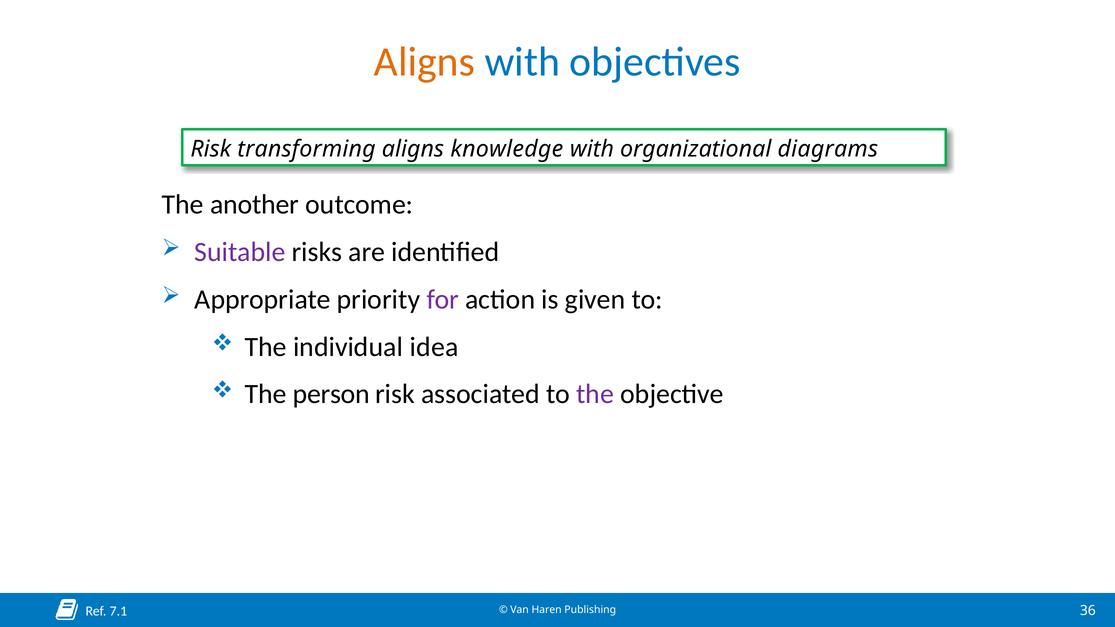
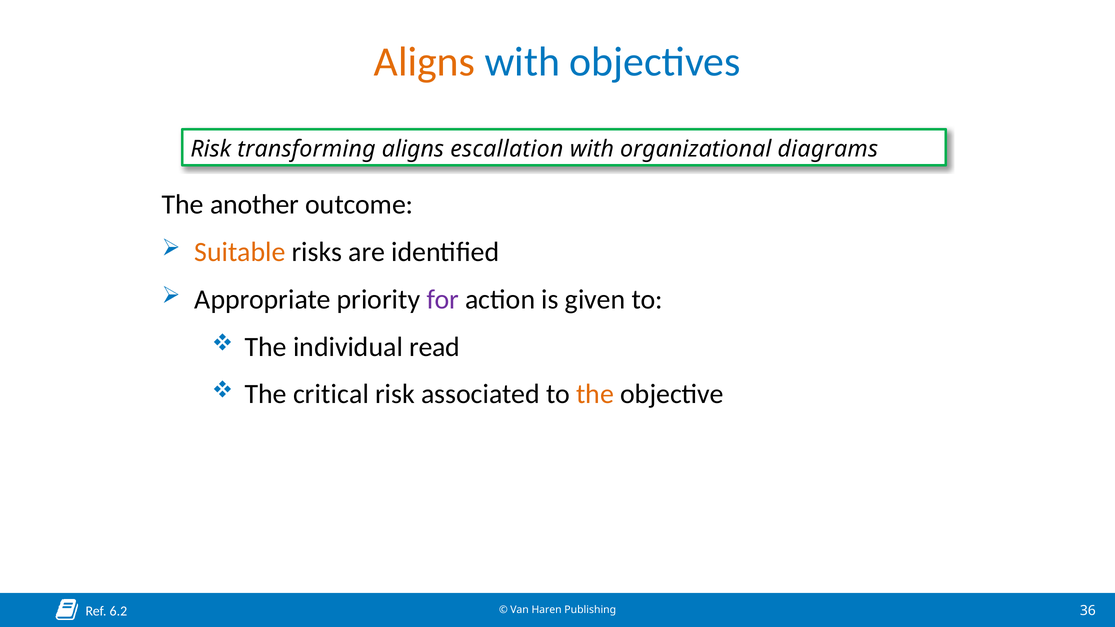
knowledge: knowledge -> escallation (507, 149)
Suitable colour: purple -> orange (240, 252)
idea: idea -> read (435, 347)
person: person -> critical (331, 394)
the colour: purple -> orange (595, 394)
7.1: 7.1 -> 6.2 (118, 611)
